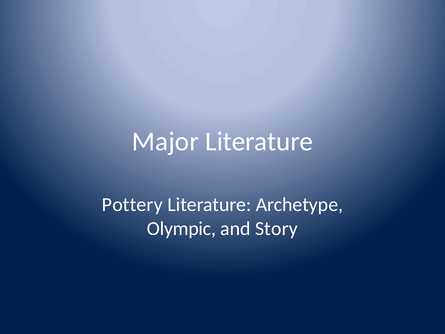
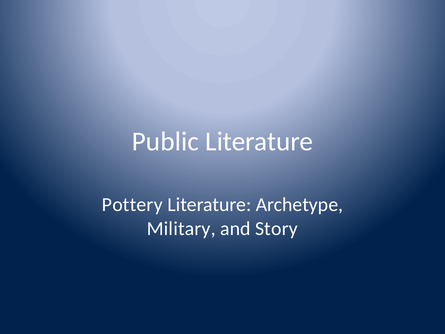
Major: Major -> Public (165, 141)
Olympic: Olympic -> Military (181, 228)
